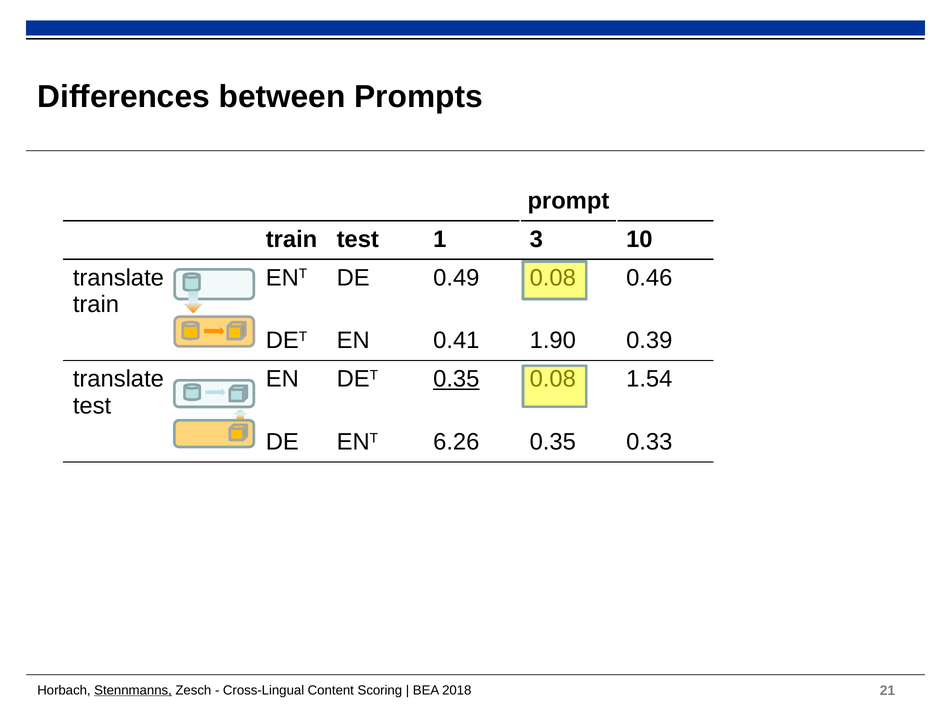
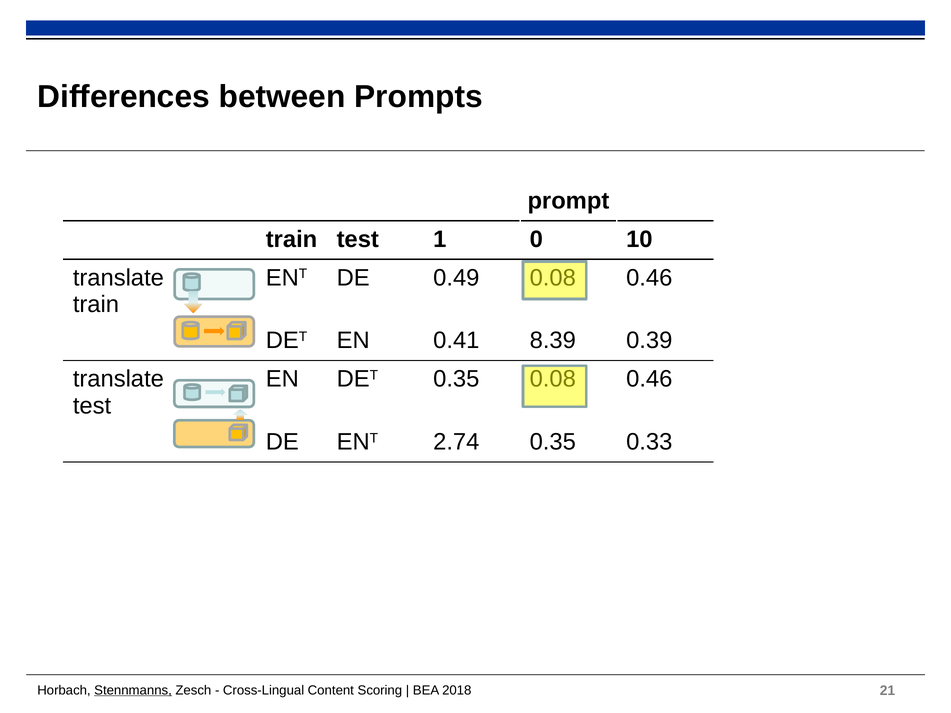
3: 3 -> 0 (536, 239)
1.90: 1.90 -> 8.39 (553, 341)
0.35 underline: present -> none (456, 379)
1.54: 1.54 -> 0.46 (649, 379)
6.26: 6.26 -> 2.74 (456, 442)
